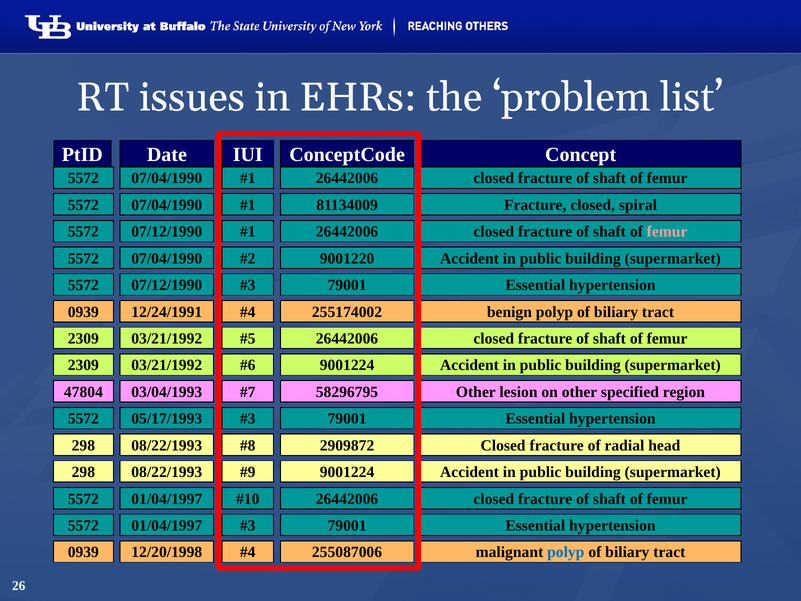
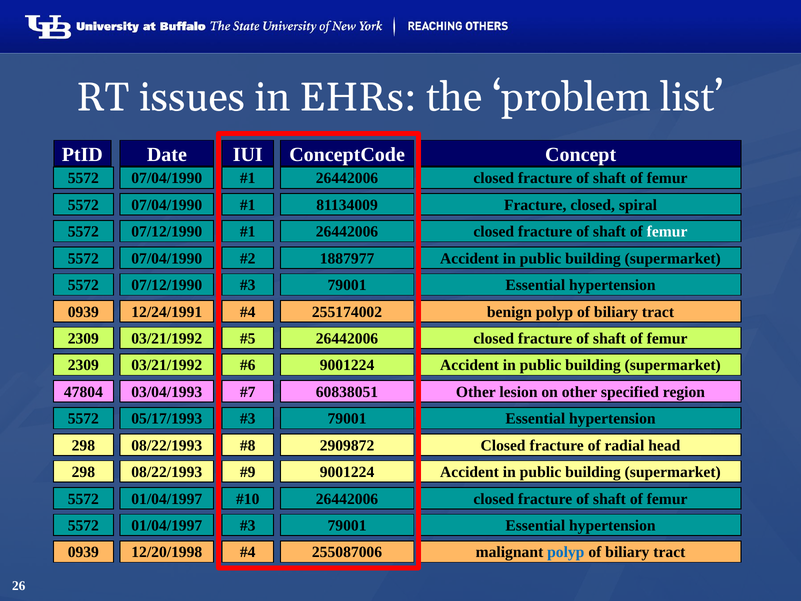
femur colour: pink -> white (667, 232)
9001220: 9001220 -> 1887977 (347, 258)
58296795: 58296795 -> 60838051 (347, 392)
